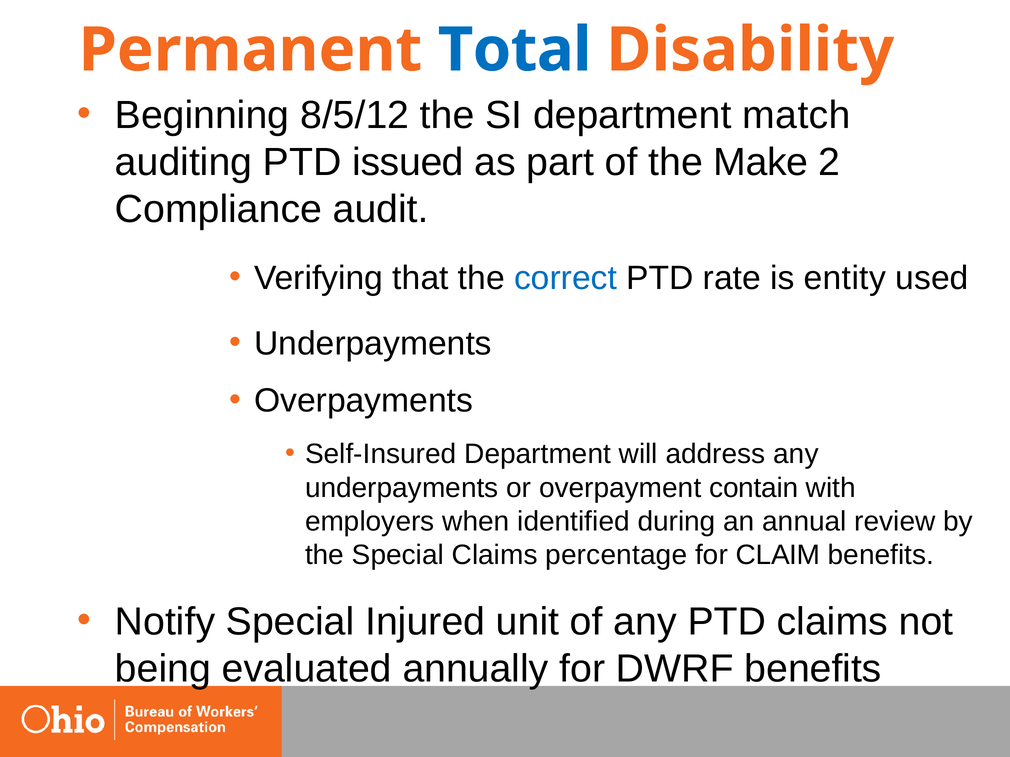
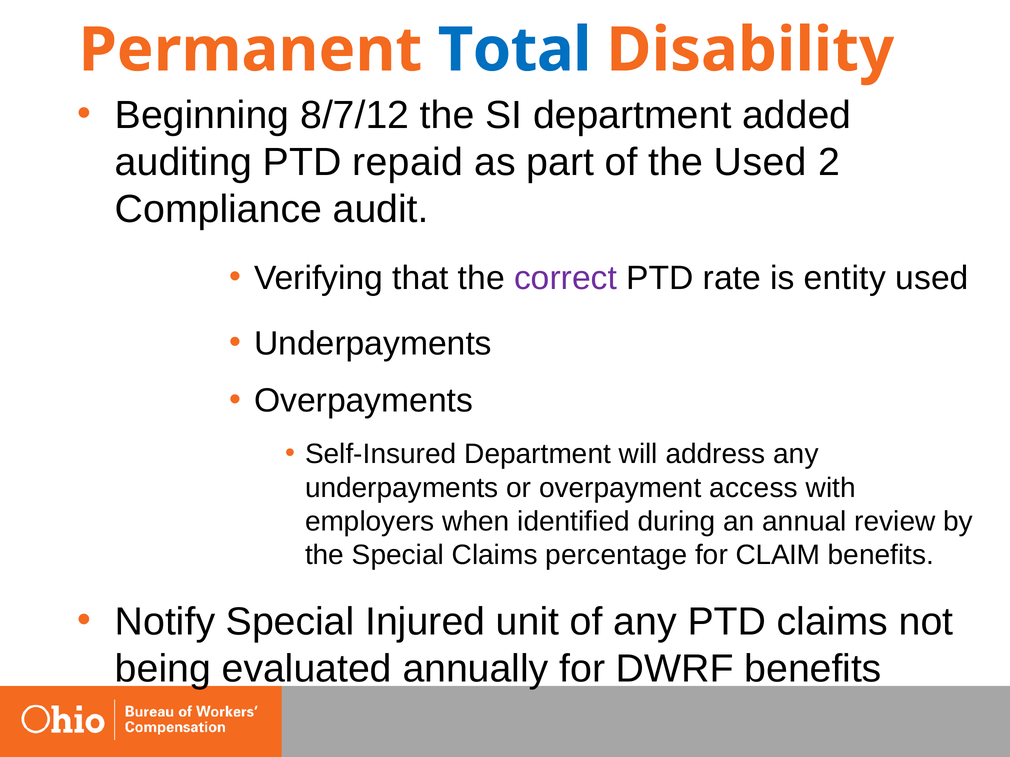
8/5/12: 8/5/12 -> 8/7/12 (355, 115)
match: match -> added (797, 115)
issued: issued -> repaid (408, 162)
the Make: Make -> Used (760, 162)
correct colour: blue -> purple (566, 278)
contain: contain -> access (754, 488)
